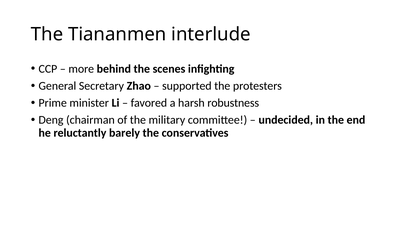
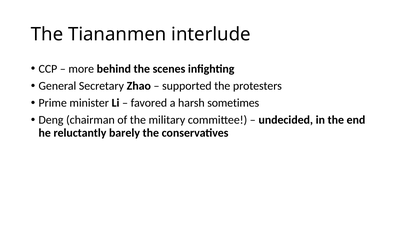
robustness: robustness -> sometimes (233, 103)
